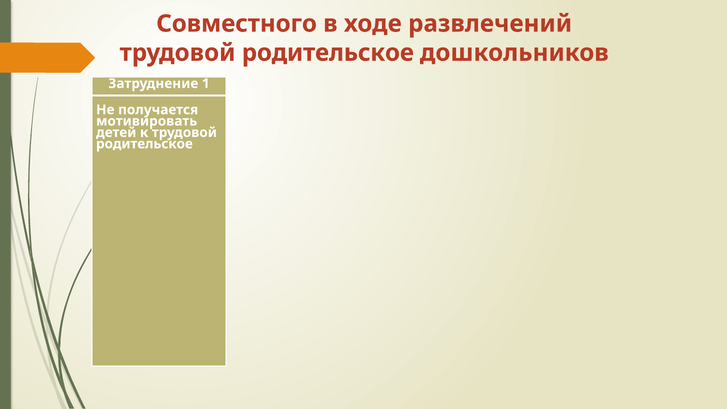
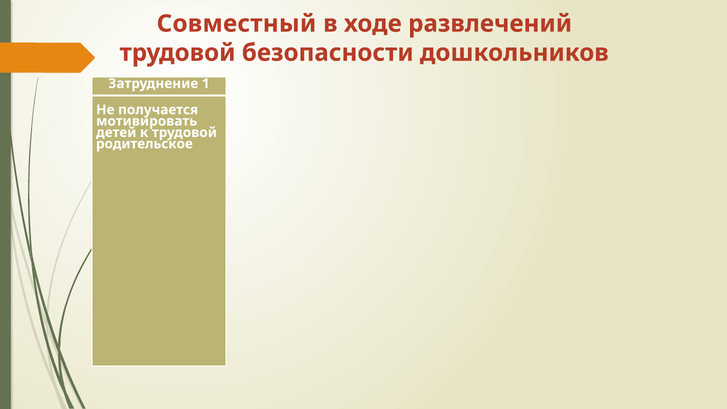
Совместного: Совместного -> Совместный (236, 24)
родительское: родительское -> безопасности (328, 53)
